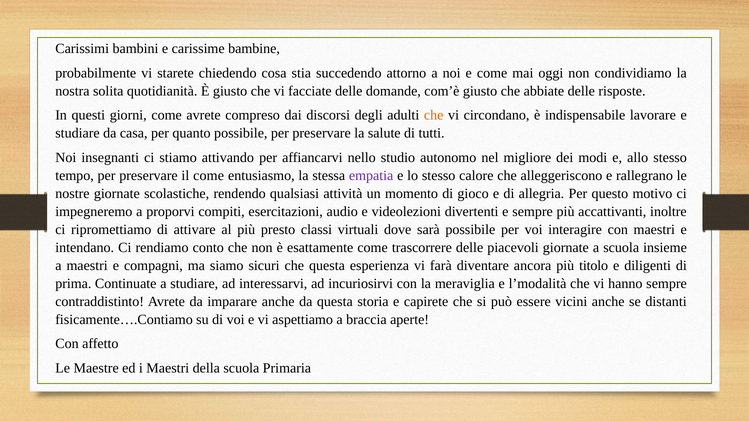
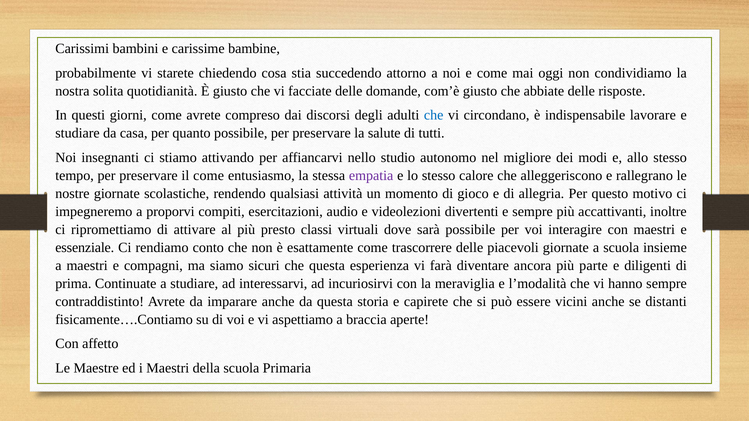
che colour: orange -> blue (434, 115)
intendano: intendano -> essenziale (85, 248)
titolo: titolo -> parte (594, 266)
